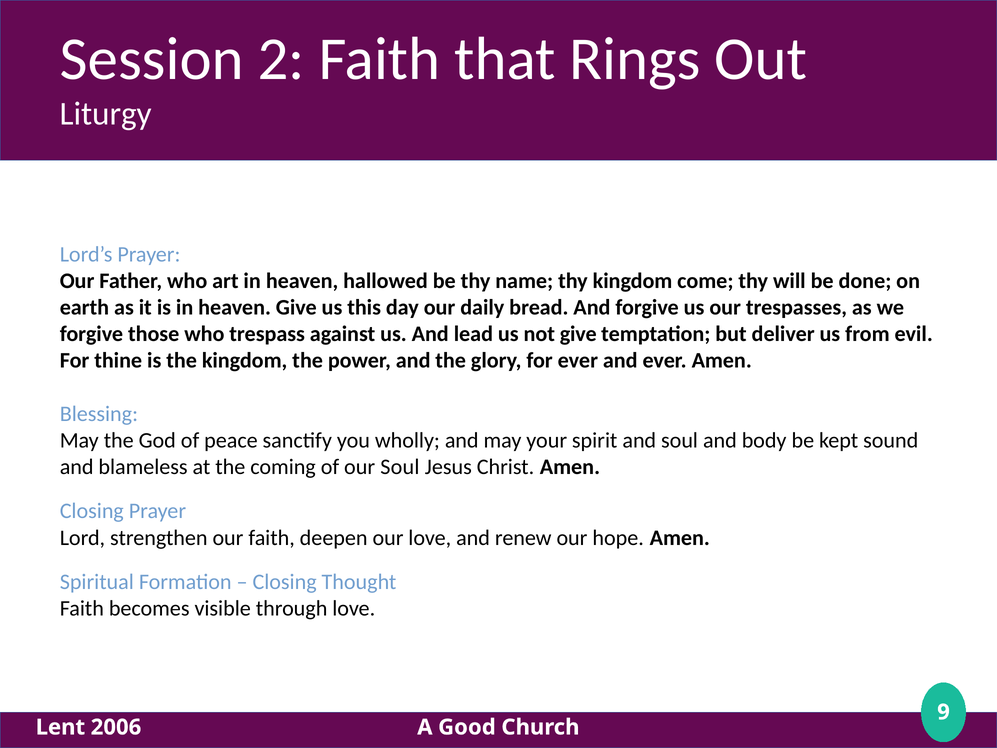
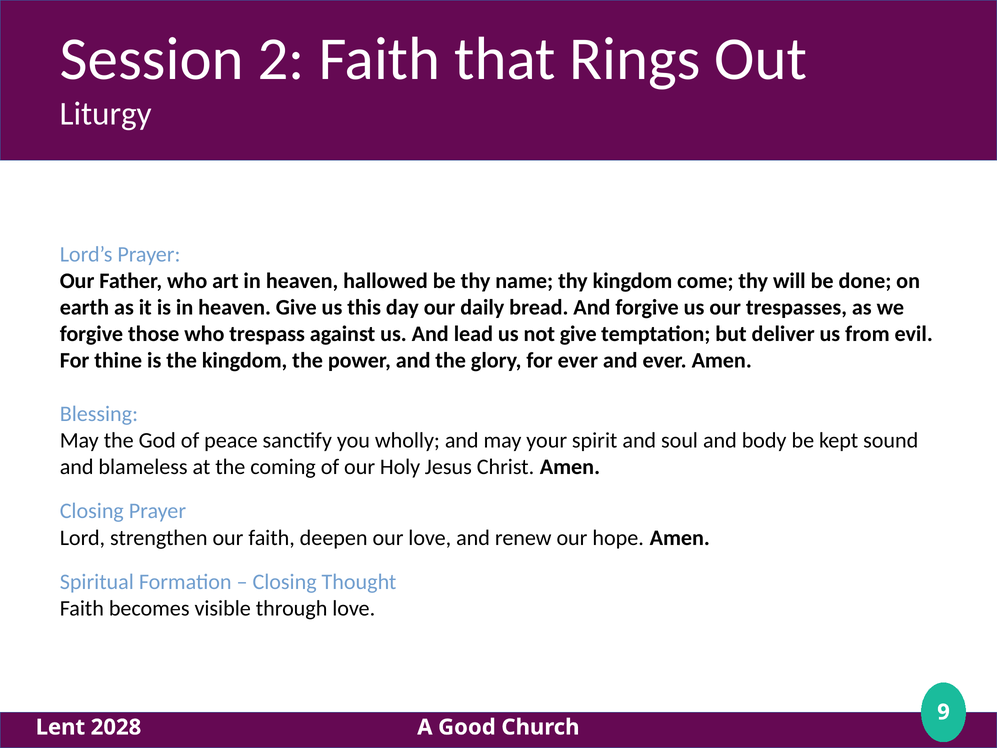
our Soul: Soul -> Holy (400, 467)
2006: 2006 -> 2028 (116, 727)
